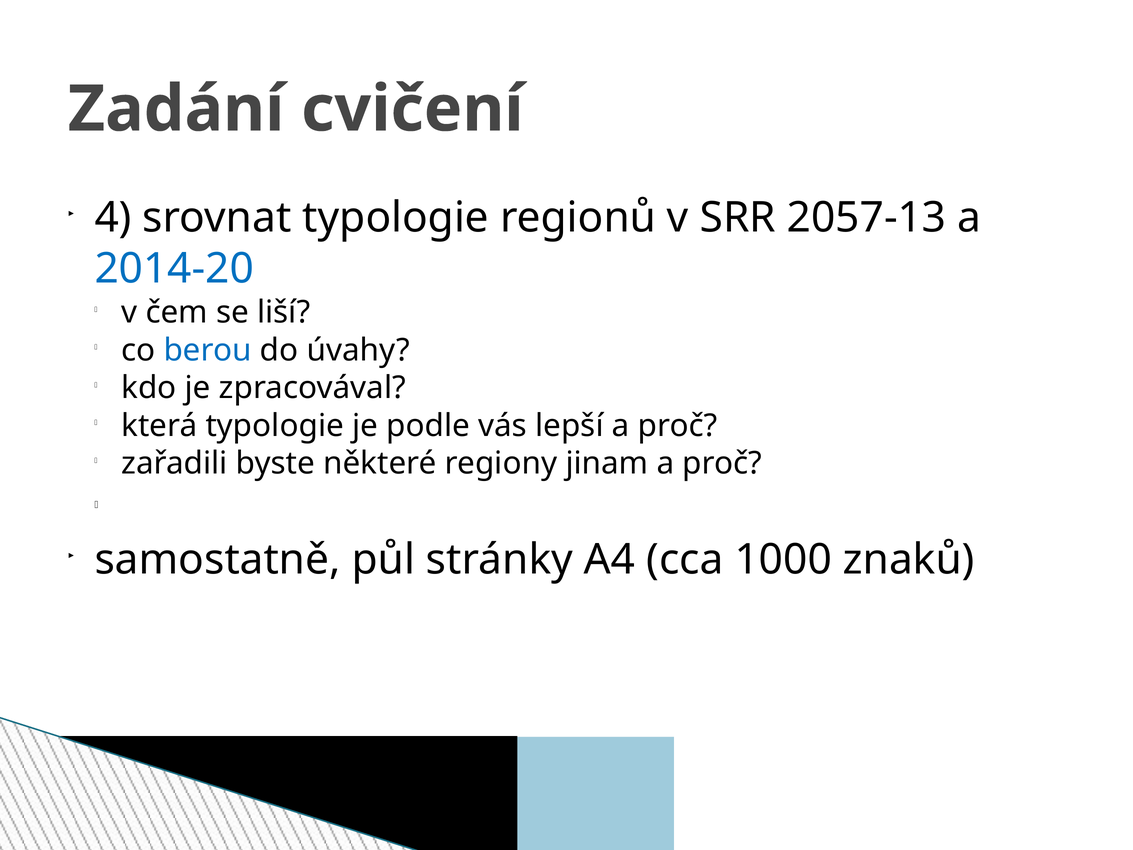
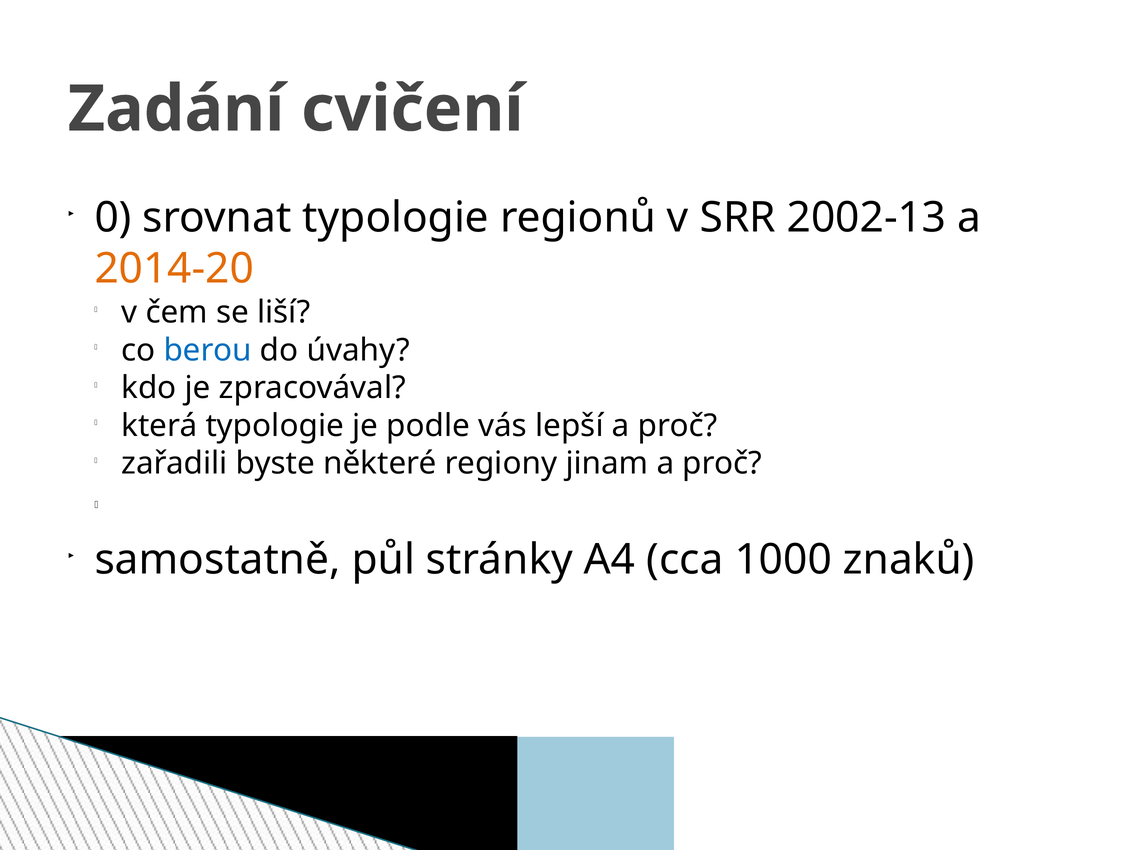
4: 4 -> 0 (113, 218)
2057-13: 2057-13 -> 2002-13 (867, 218)
2014-20 colour: blue -> orange (174, 269)
